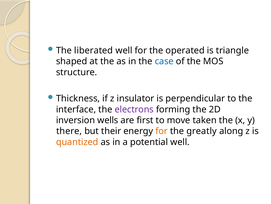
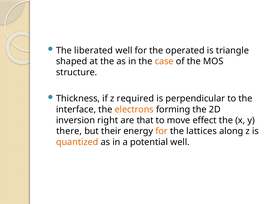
case colour: blue -> orange (164, 61)
insulator: insulator -> required (135, 98)
electrons colour: purple -> orange (134, 109)
wells: wells -> right (108, 120)
first: first -> that (145, 120)
taken: taken -> effect (205, 120)
greatly: greatly -> lattices (202, 131)
